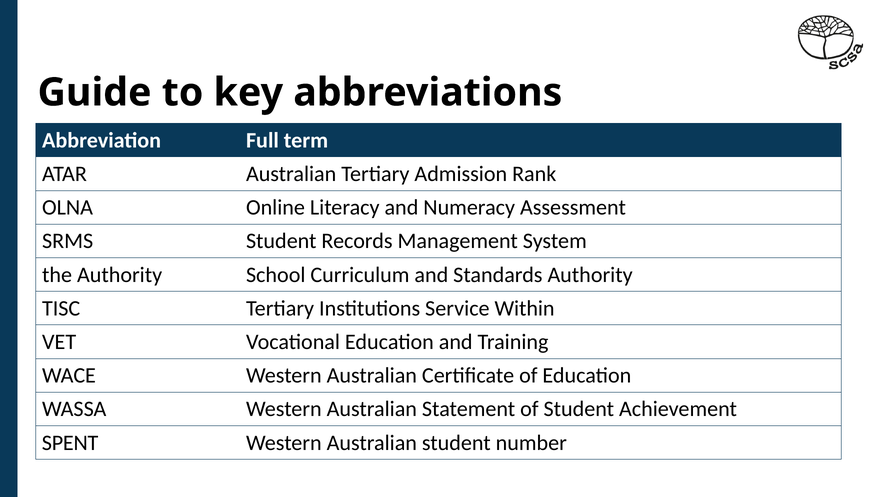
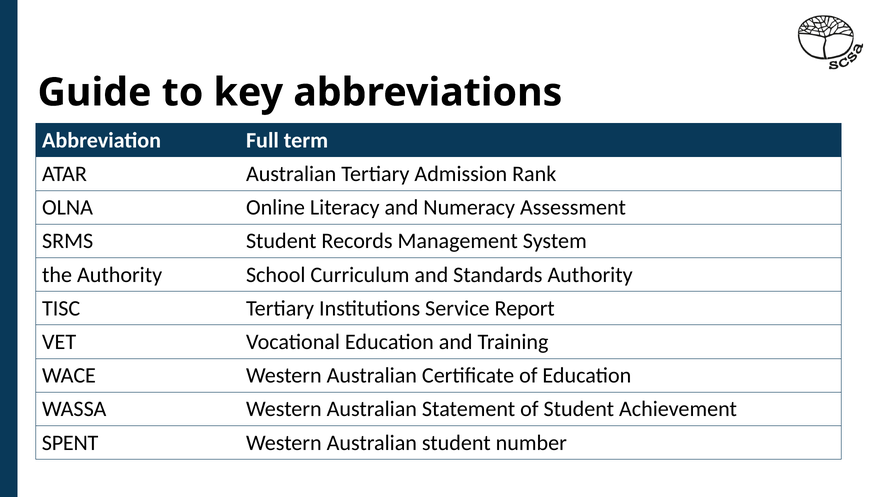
Within: Within -> Report (525, 308)
